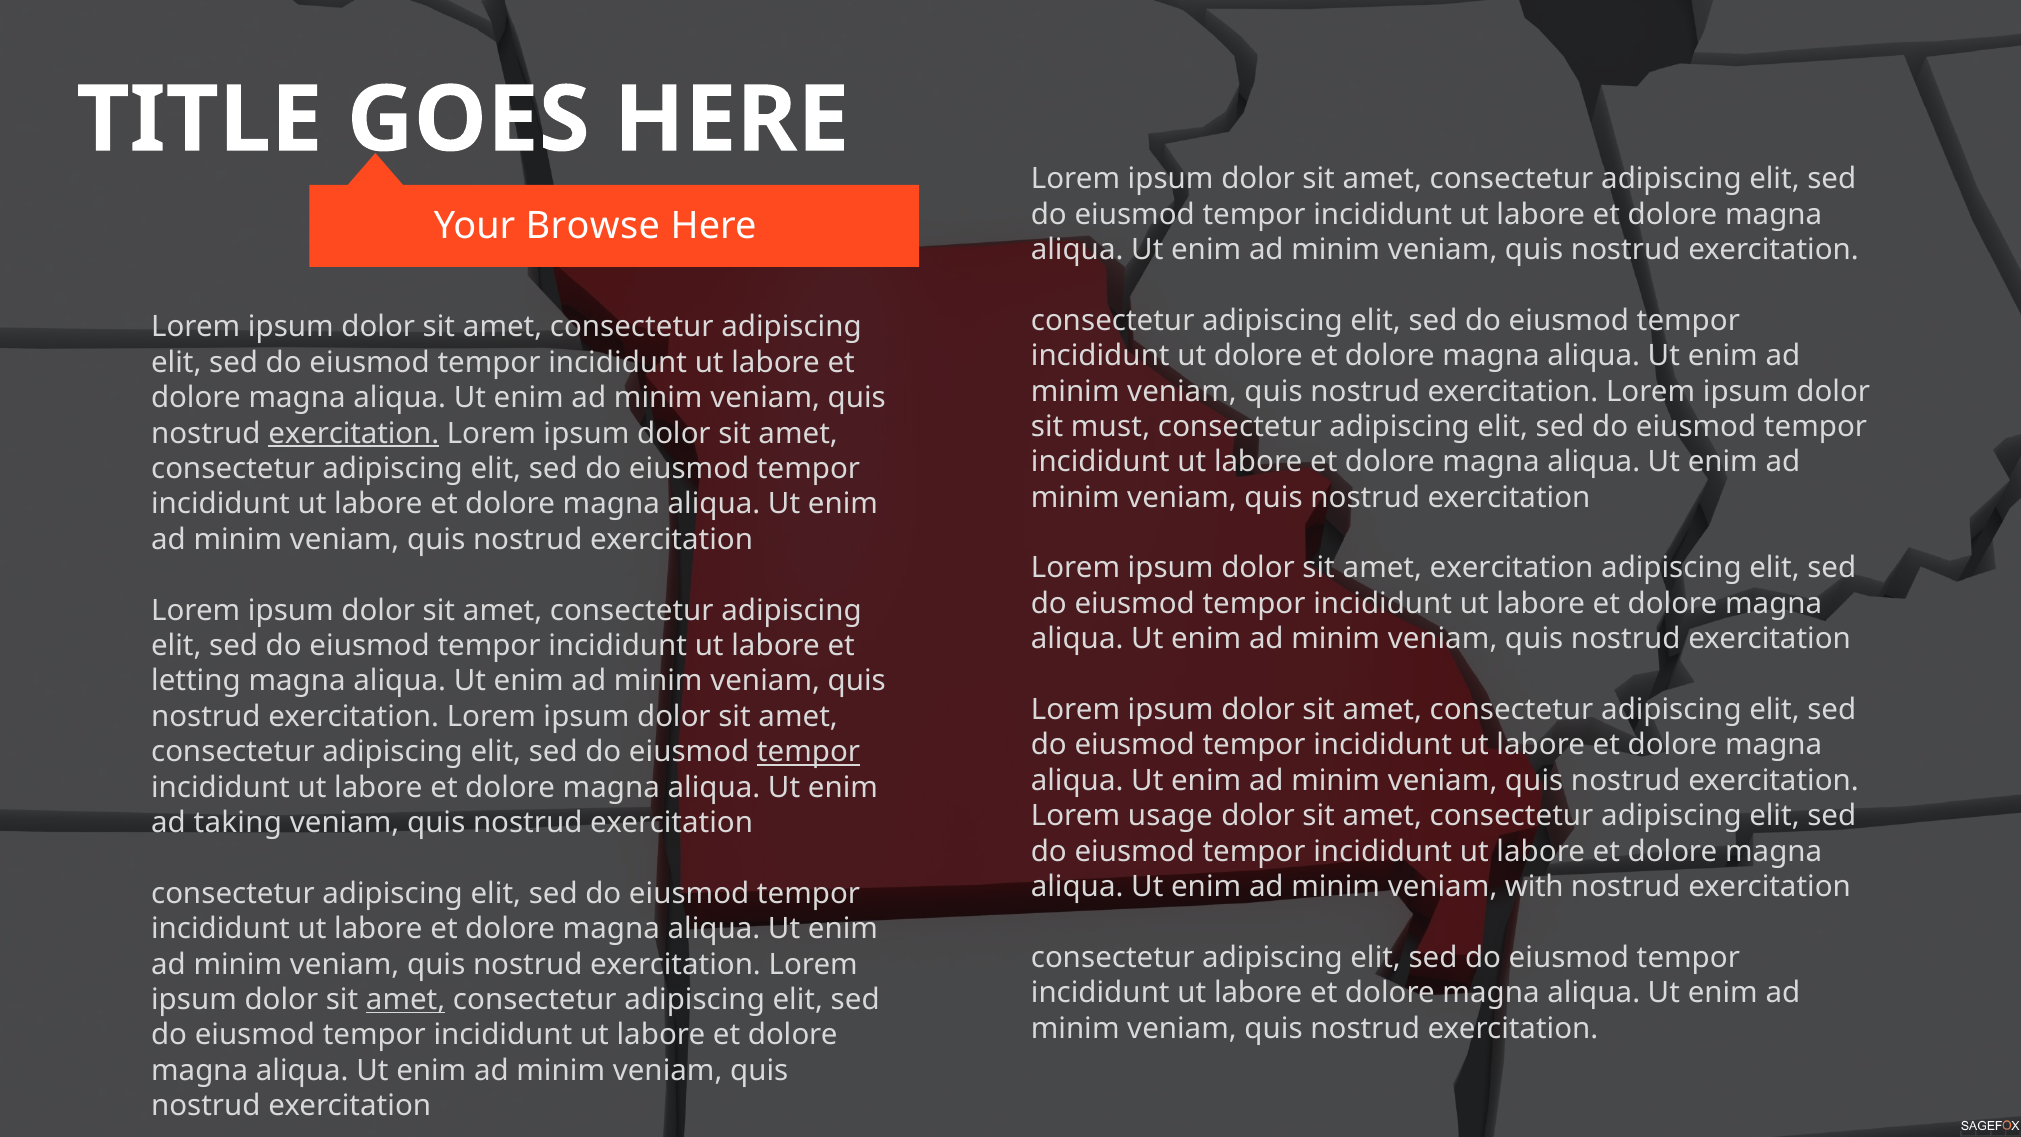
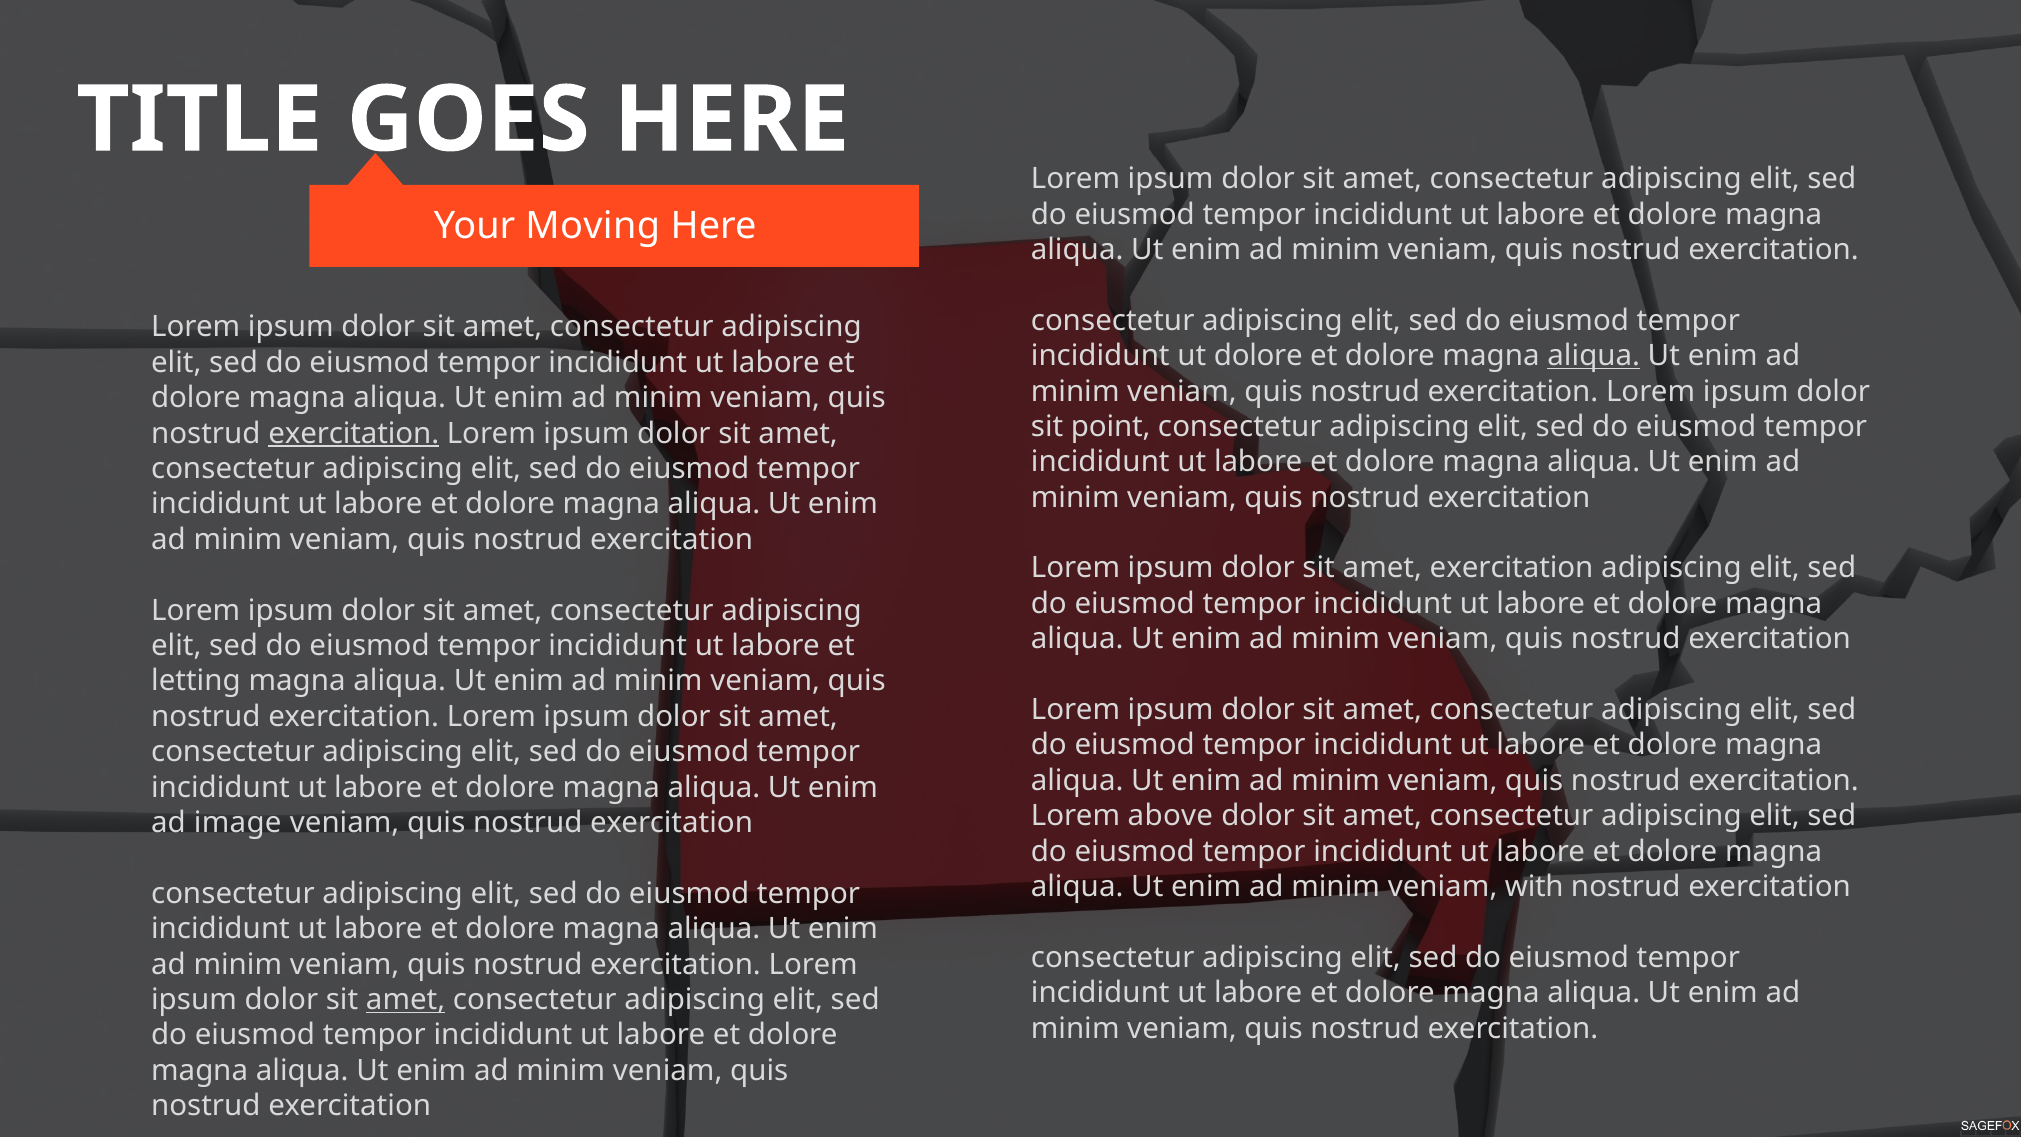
Browse: Browse -> Moving (593, 226)
aliqua underline: none -> present (1594, 356)
must: must -> point (1111, 427)
tempor underline: present -> none (808, 752)
usage: usage -> above (1170, 816)
taking: taking -> image (238, 823)
